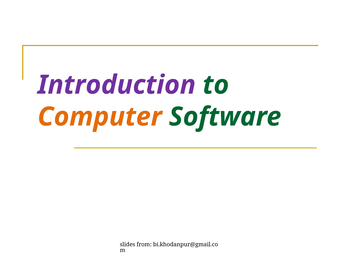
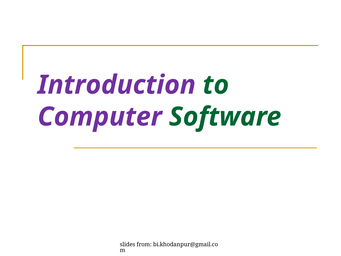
Computer colour: orange -> purple (100, 117)
